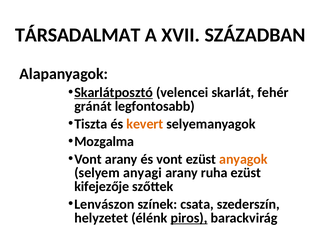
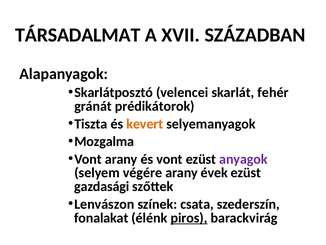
Skarlátposztó underline: present -> none (114, 92)
legfontosabb: legfontosabb -> prédikátorok (155, 106)
anyagok colour: orange -> purple (243, 159)
anyagi: anyagi -> végére (143, 172)
ruha: ruha -> évek (214, 172)
kifejezője: kifejezője -> gazdasági (102, 186)
helyzetet: helyzetet -> fonalakat (101, 217)
